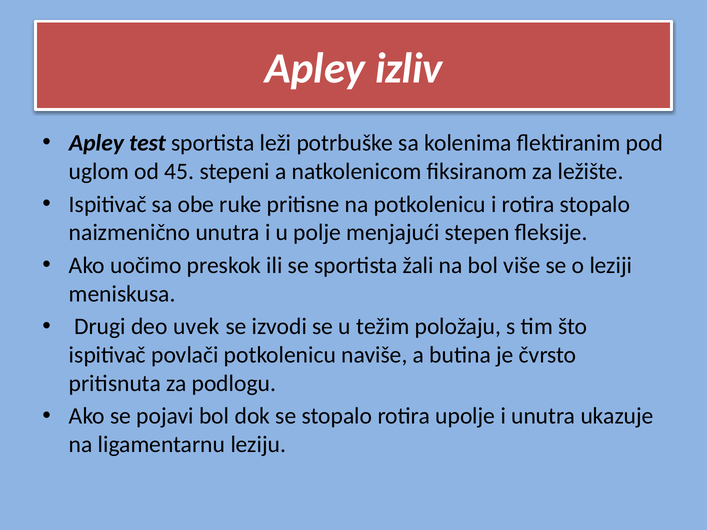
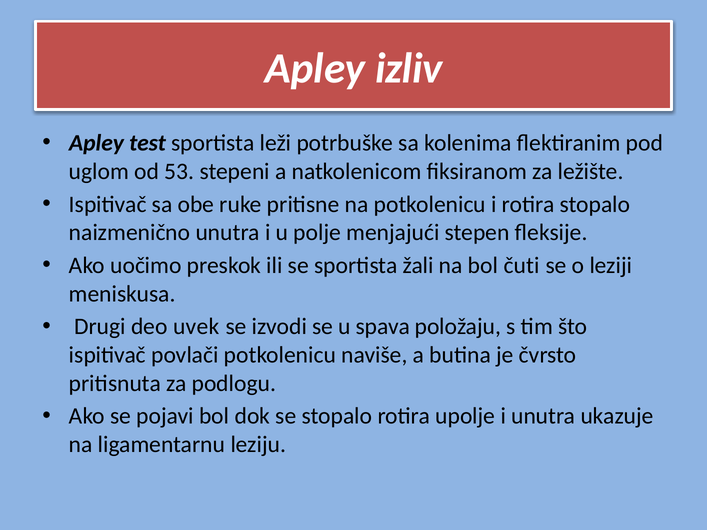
45: 45 -> 53 (179, 171)
više: više -> čuti (522, 266)
težim: težim -> spava (383, 327)
